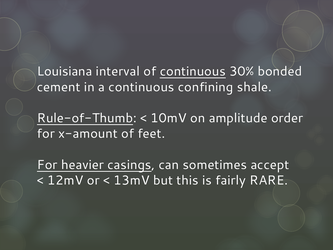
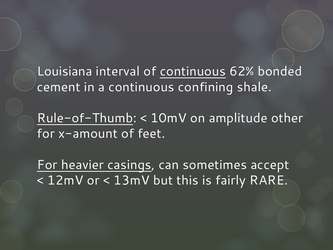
30%: 30% -> 62% (242, 71)
order: order -> other (287, 118)
